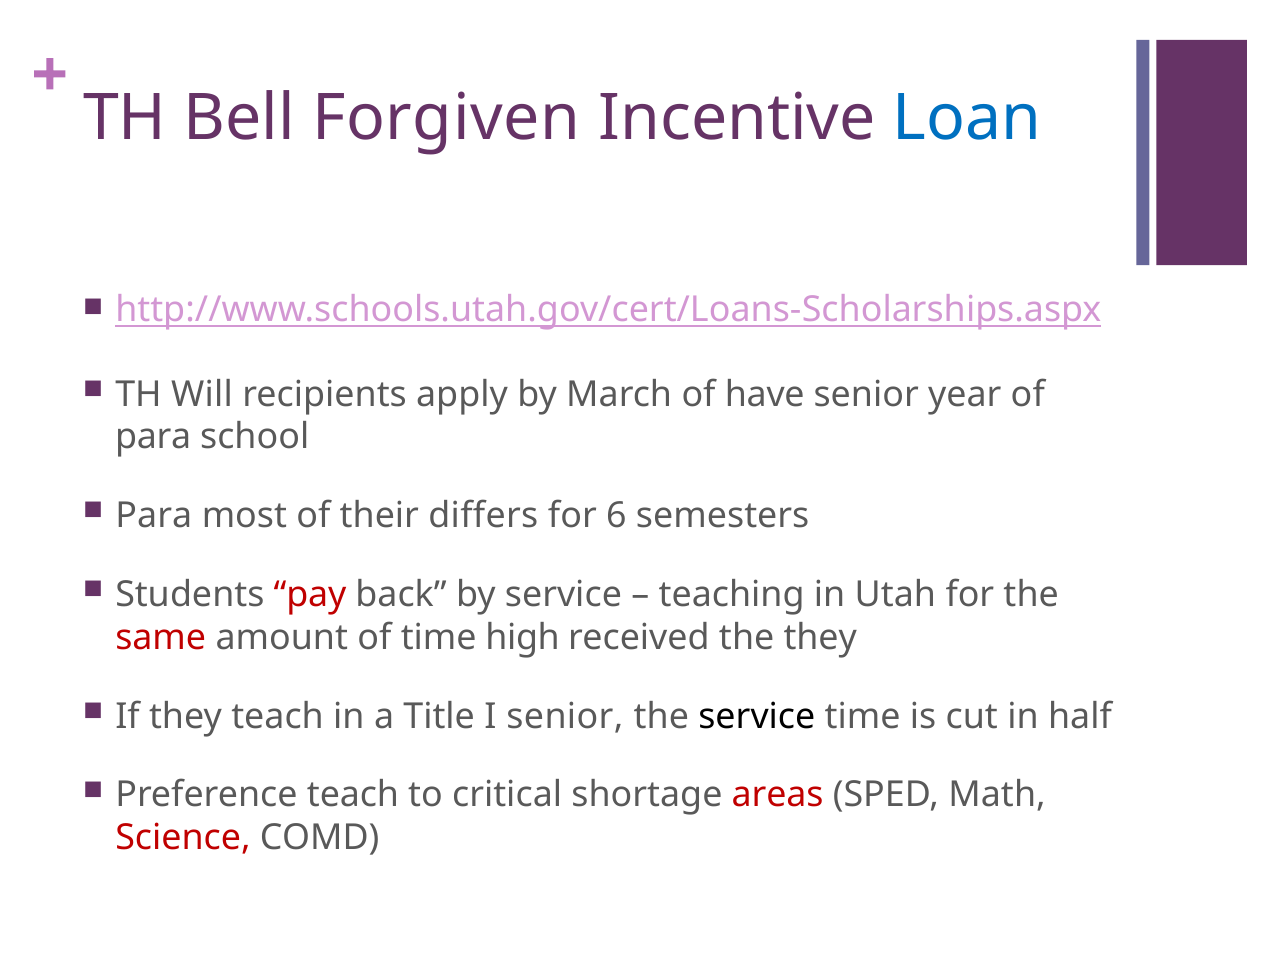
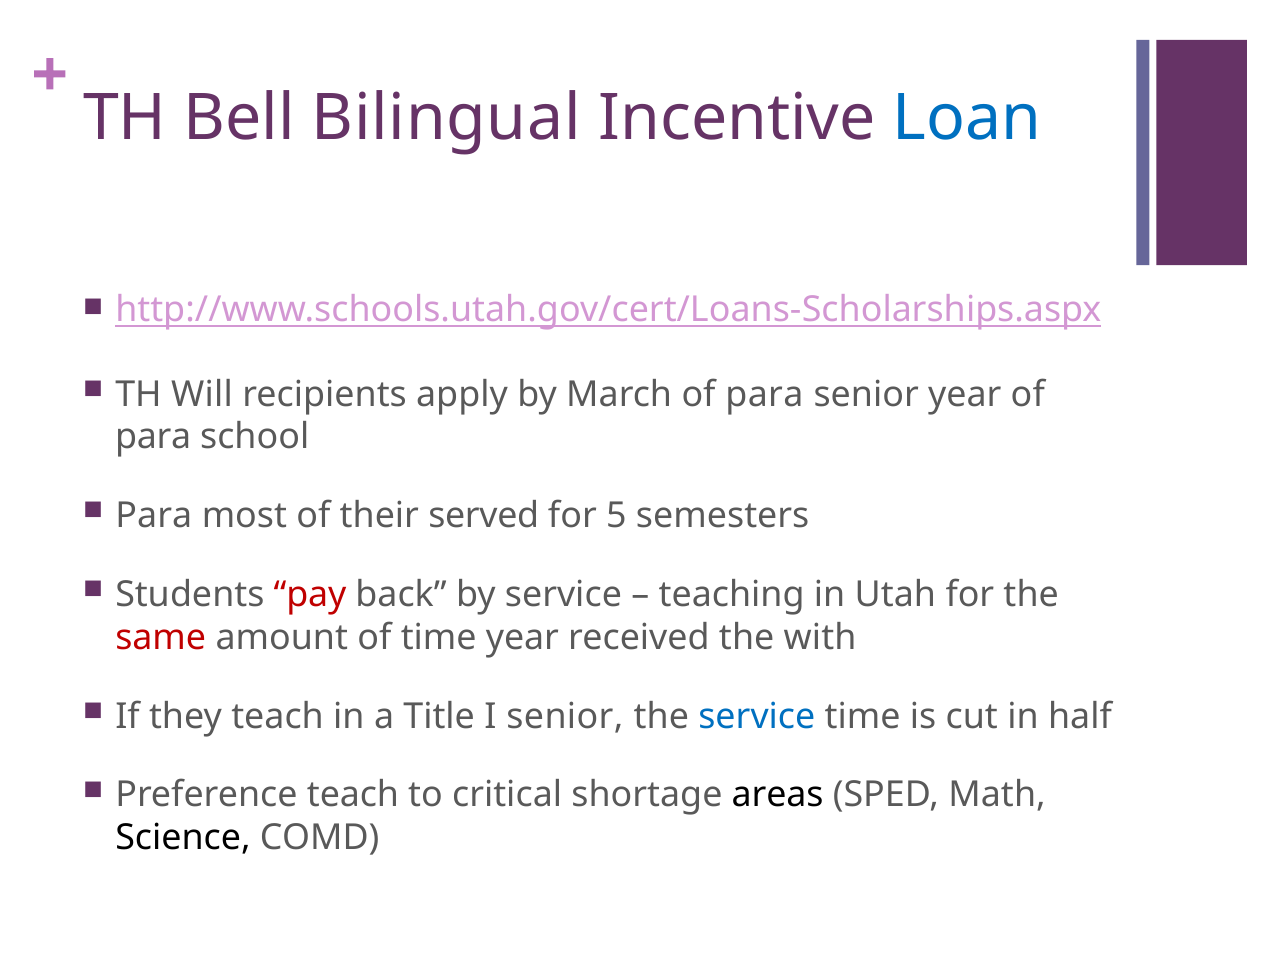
Forgiven: Forgiven -> Bilingual (446, 118)
March of have: have -> para (764, 394)
differs: differs -> served (484, 516)
6: 6 -> 5 (616, 516)
time high: high -> year (522, 638)
the they: they -> with (820, 638)
service colour: black -> blue (757, 716)
areas colour: red -> black (778, 795)
Science colour: red -> black (183, 838)
